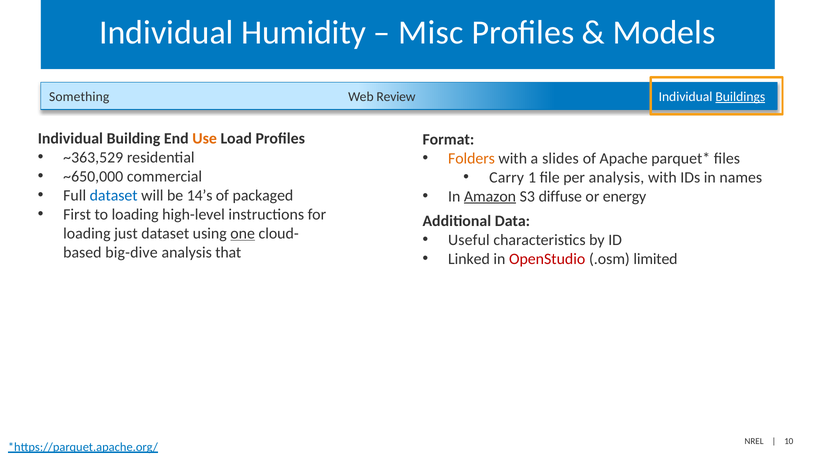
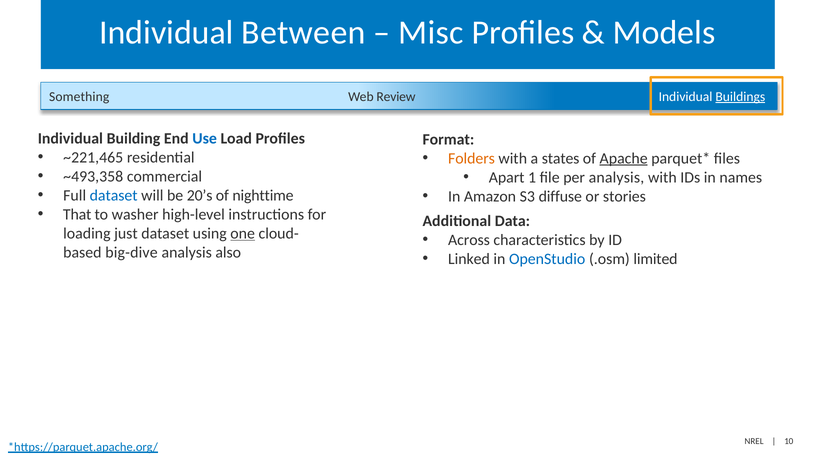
Humidity: Humidity -> Between (303, 32)
Use colour: orange -> blue (205, 139)
~363,529: ~363,529 -> ~221,465 (93, 158)
slides: slides -> states (561, 159)
Apache underline: none -> present (624, 159)
~650,000: ~650,000 -> ~493,358 (93, 177)
Carry: Carry -> Apart (507, 178)
14’s: 14’s -> 20’s (200, 196)
packaged: packaged -> nighttime (263, 196)
Amazon underline: present -> none (490, 197)
energy: energy -> stories (624, 197)
First: First -> That (77, 215)
to loading: loading -> washer (135, 215)
Useful: Useful -> Across (469, 240)
that: that -> also (228, 253)
OpenStudio colour: red -> blue (547, 259)
